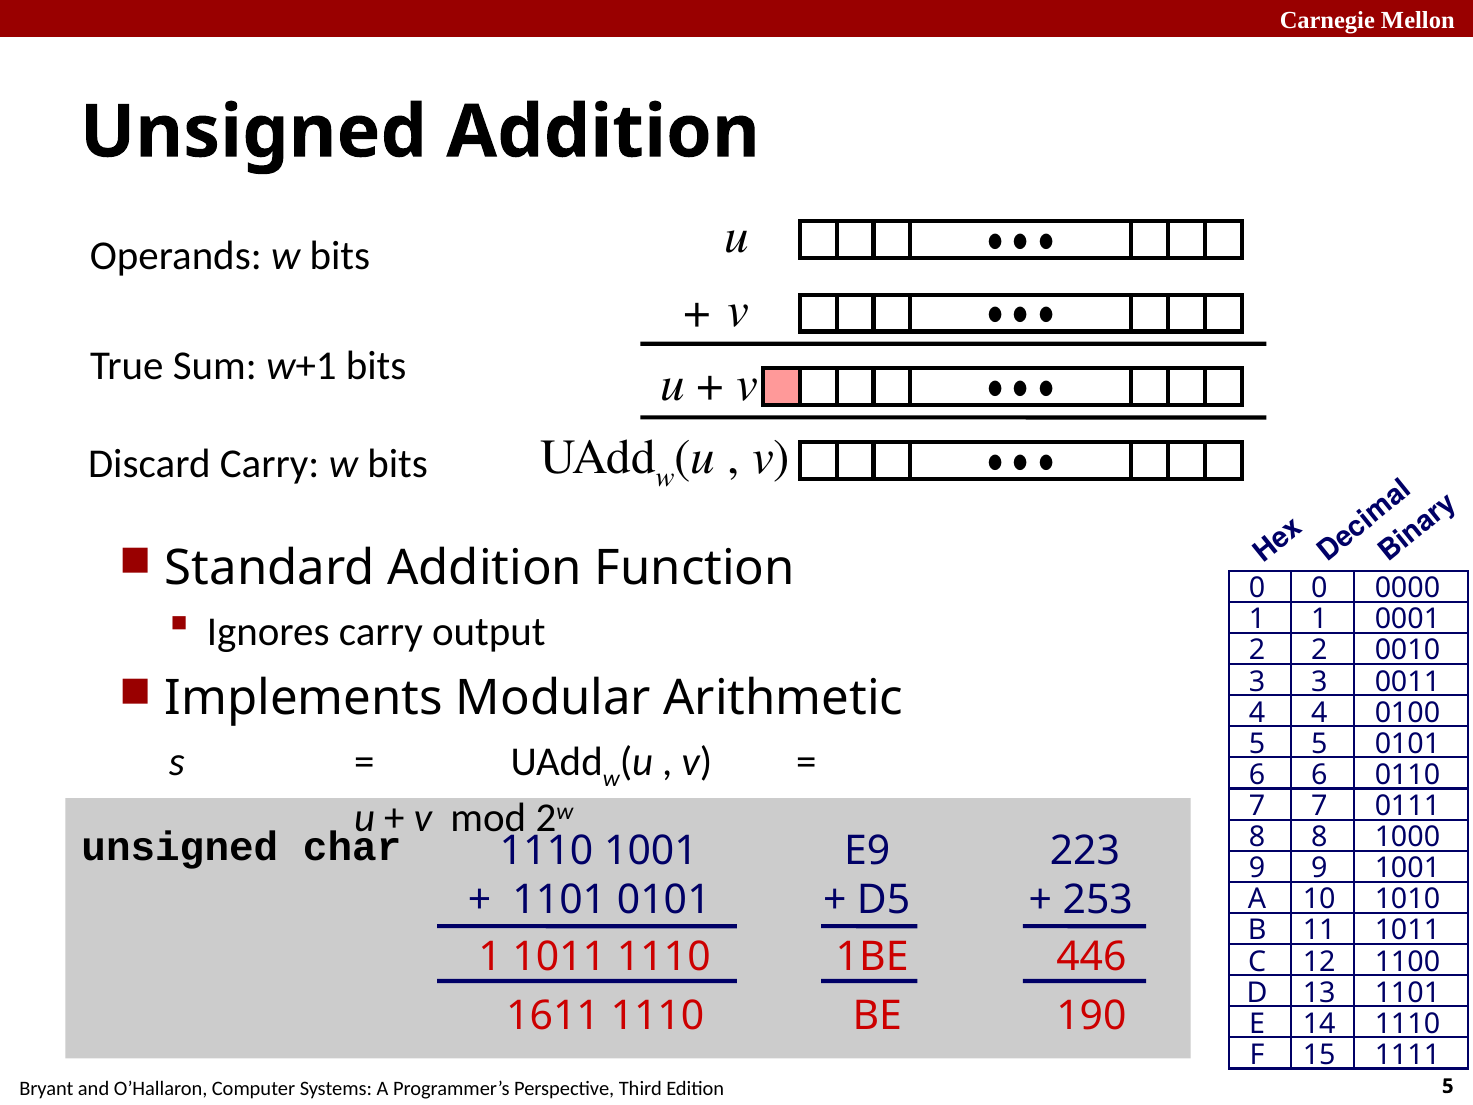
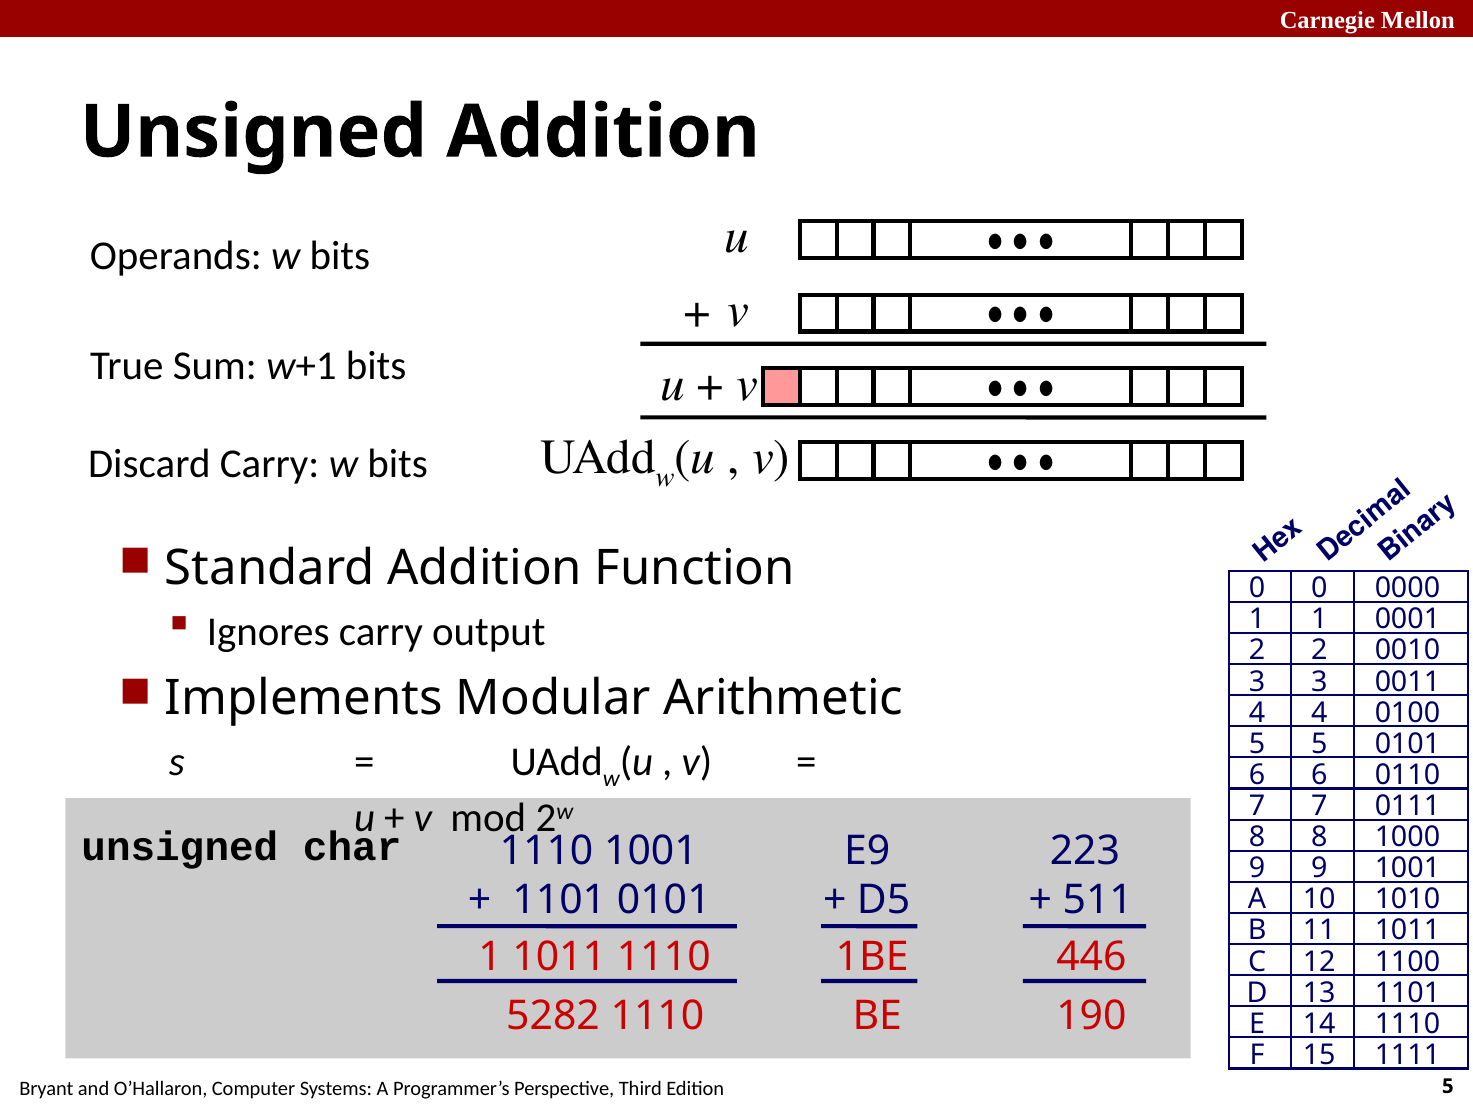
253: 253 -> 511 (1098, 900)
1611: 1611 -> 5282 (553, 1016)
